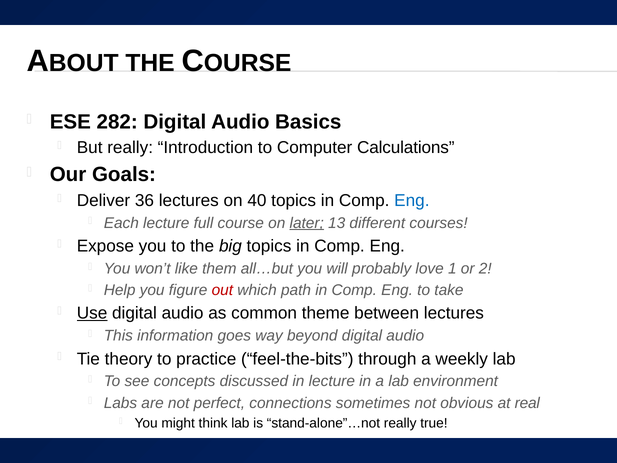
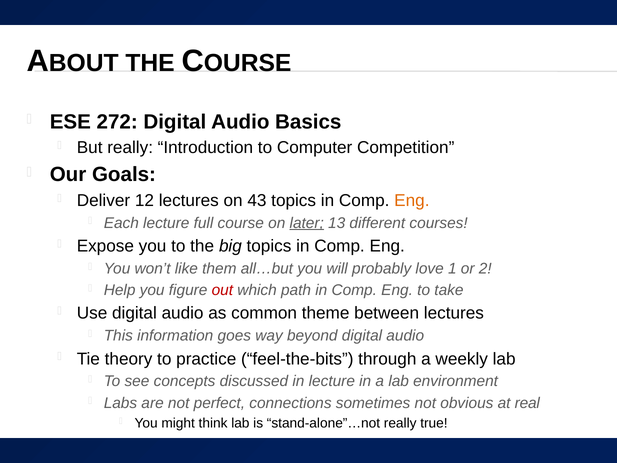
282: 282 -> 272 (117, 122)
Calculations: Calculations -> Competition (406, 147)
36: 36 -> 12 (144, 200)
40: 40 -> 43 (257, 200)
Eng colour: blue -> orange (412, 200)
Use underline: present -> none (92, 313)
